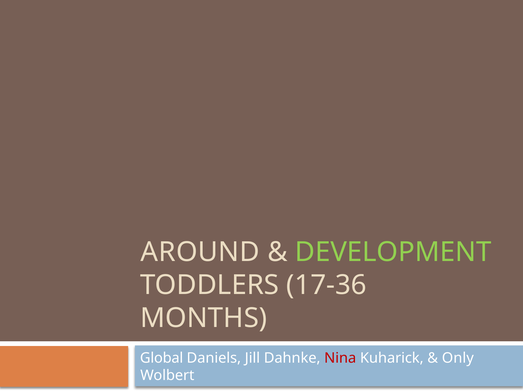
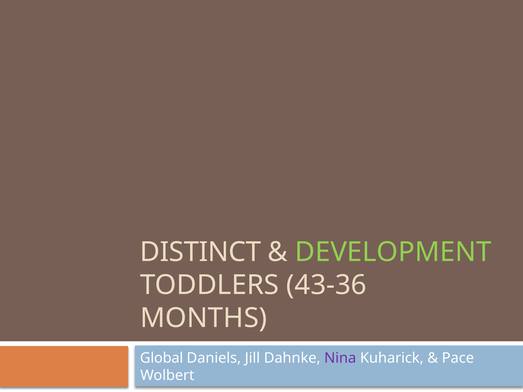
AROUND: AROUND -> DISTINCT (200, 252)
17-36: 17-36 -> 43-36 (326, 285)
Nina colour: red -> purple (340, 358)
Only: Only -> Pace (458, 358)
